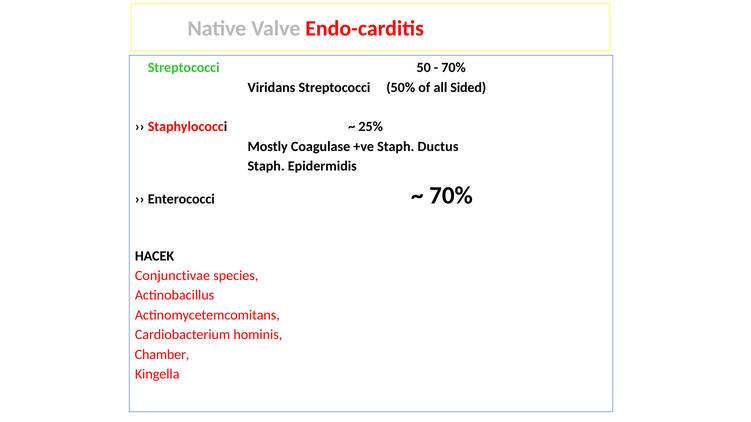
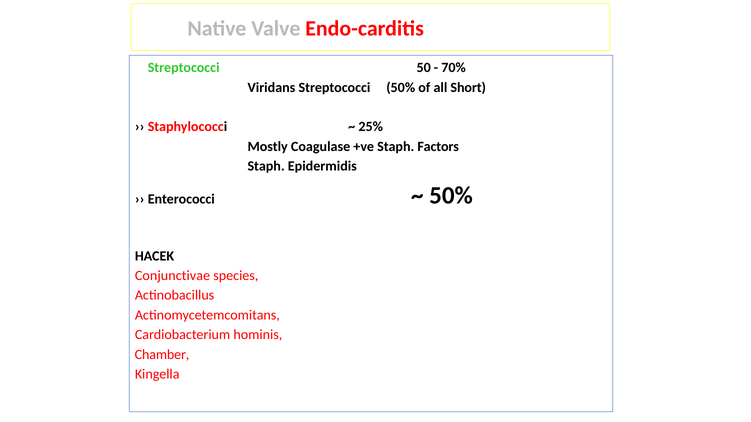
Sided: Sided -> Short (468, 87)
Ductus: Ductus -> Factors (438, 147)
70%: 70% -> 50% (451, 196)
